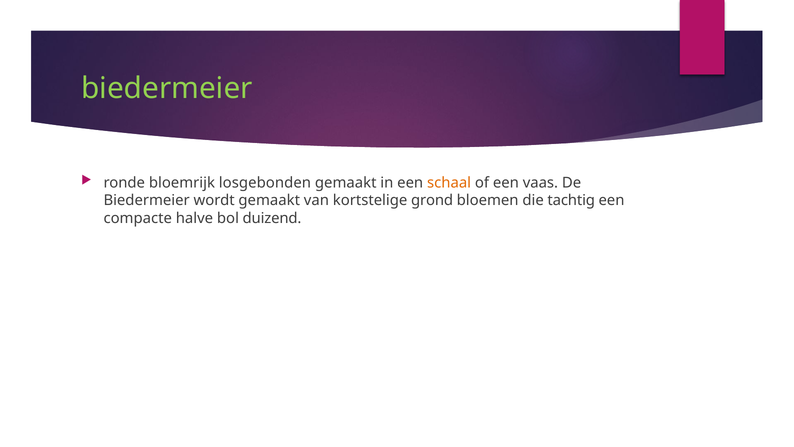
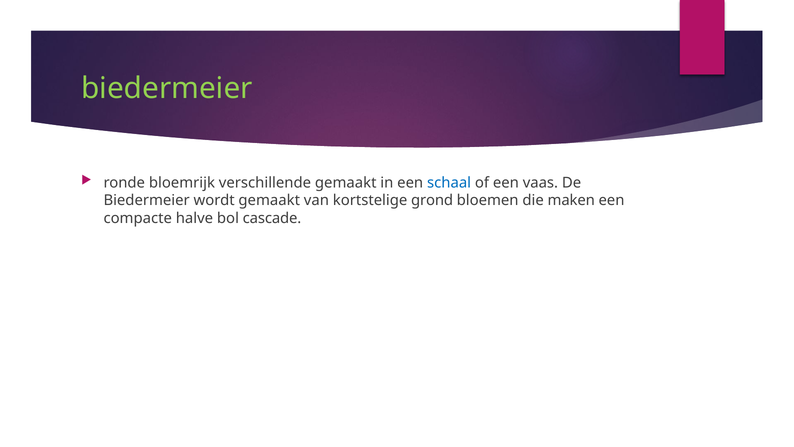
losgebonden: losgebonden -> verschillende (265, 183)
schaal colour: orange -> blue (449, 183)
tachtig: tachtig -> maken (571, 200)
duizend: duizend -> cascade (272, 218)
